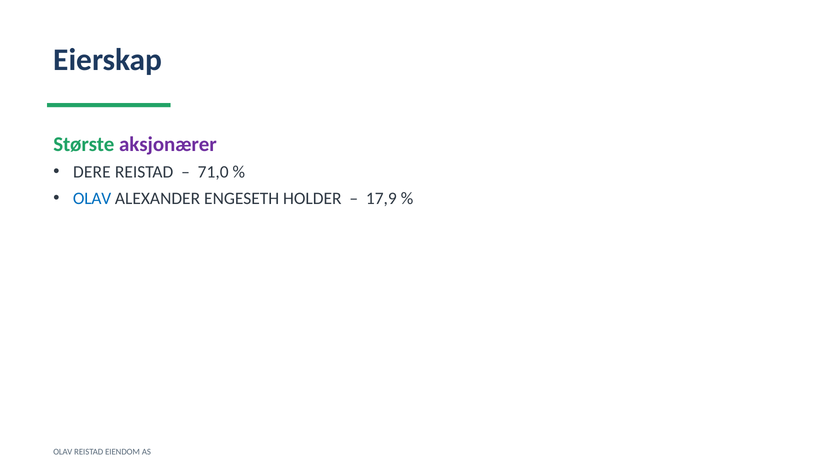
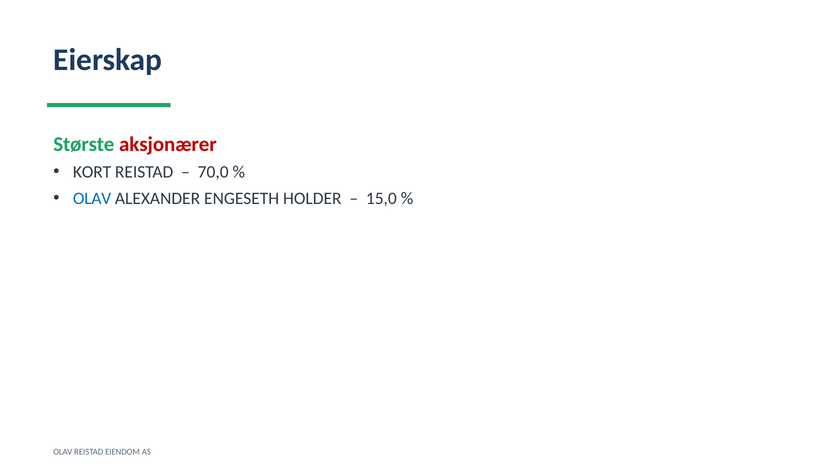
aksjonærer colour: purple -> red (168, 144)
DERE: DERE -> KORT (92, 172)
71,0: 71,0 -> 70,0 (213, 172)
17,9: 17,9 -> 15,0 (381, 198)
